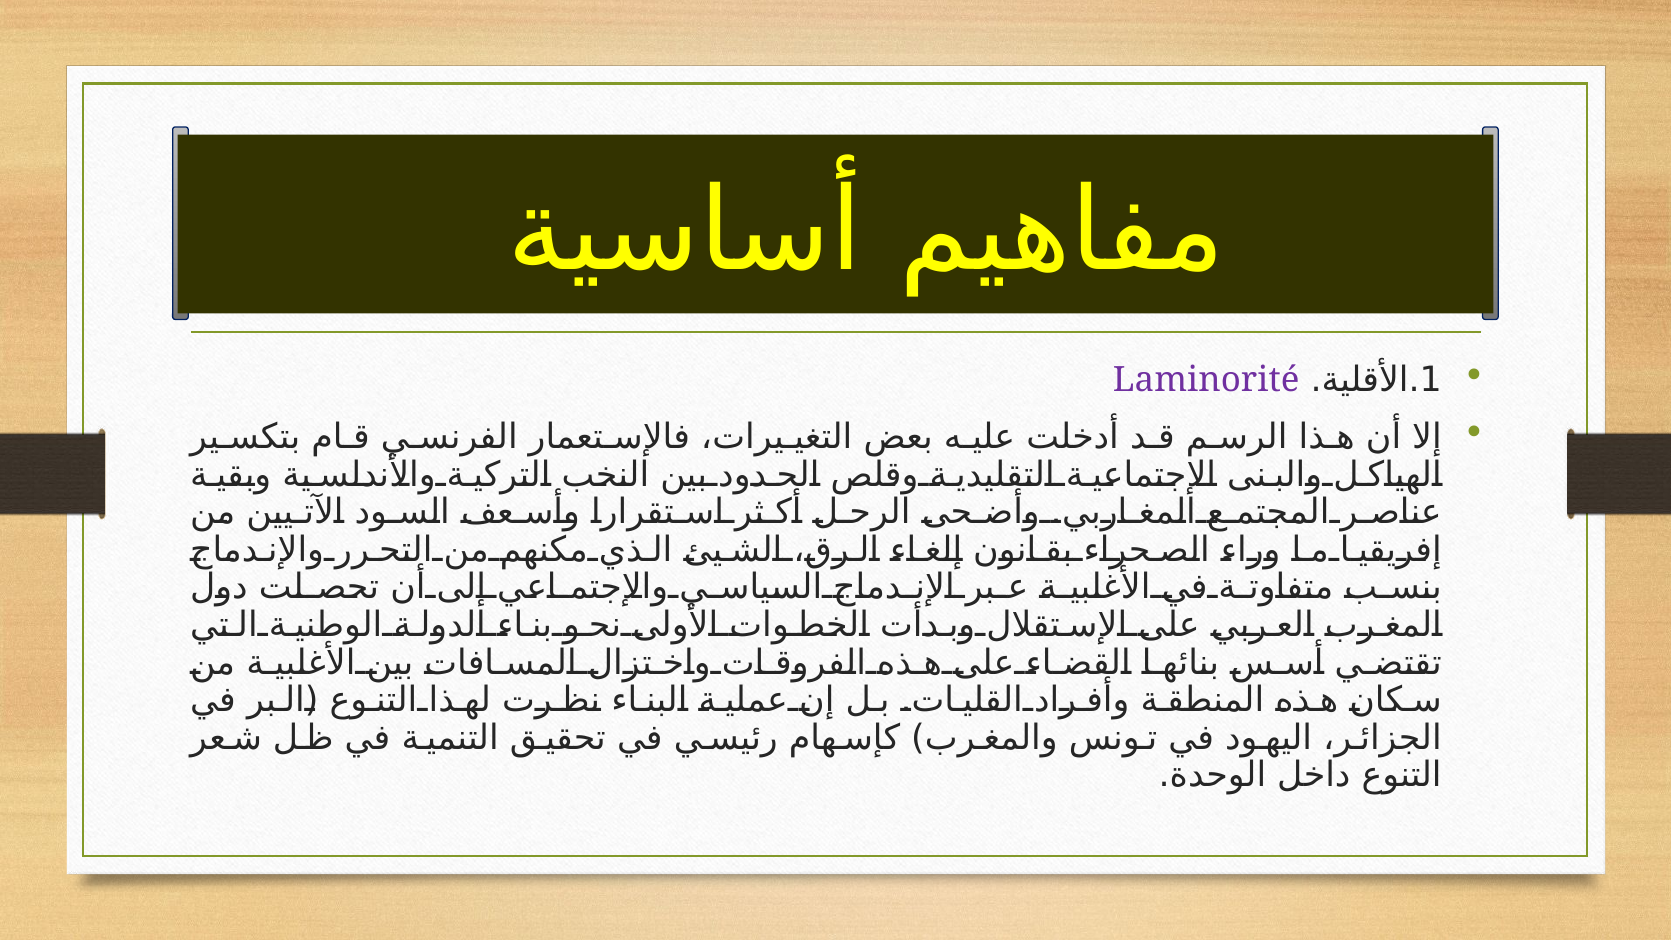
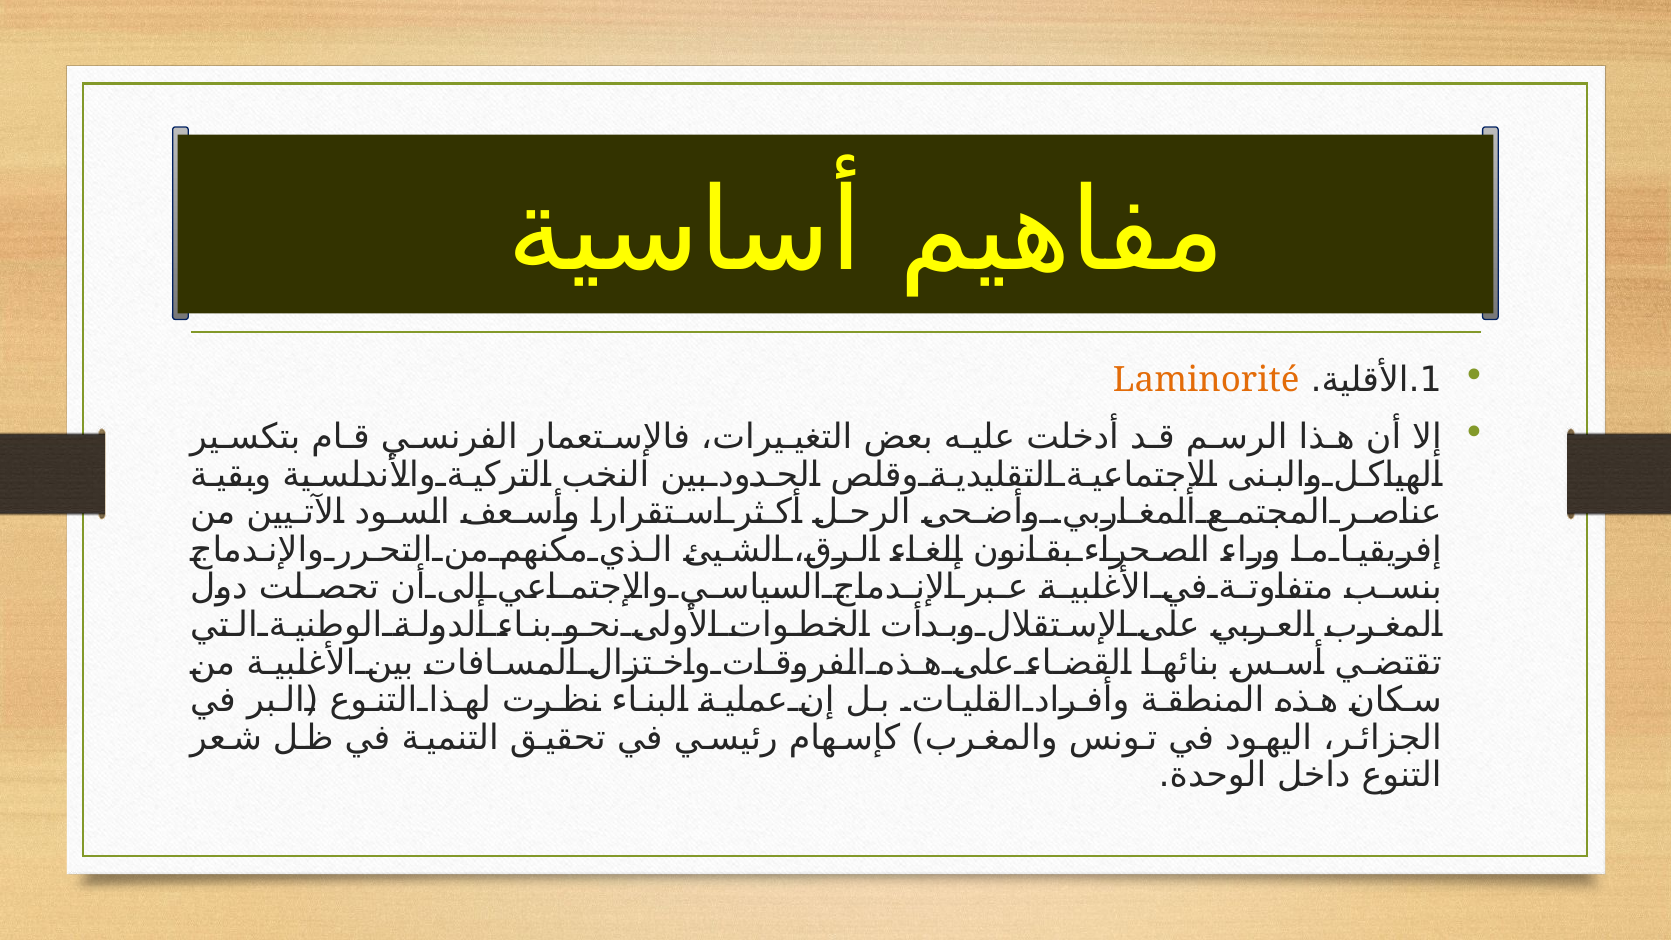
Laminorité colour: purple -> orange (1206, 380)
